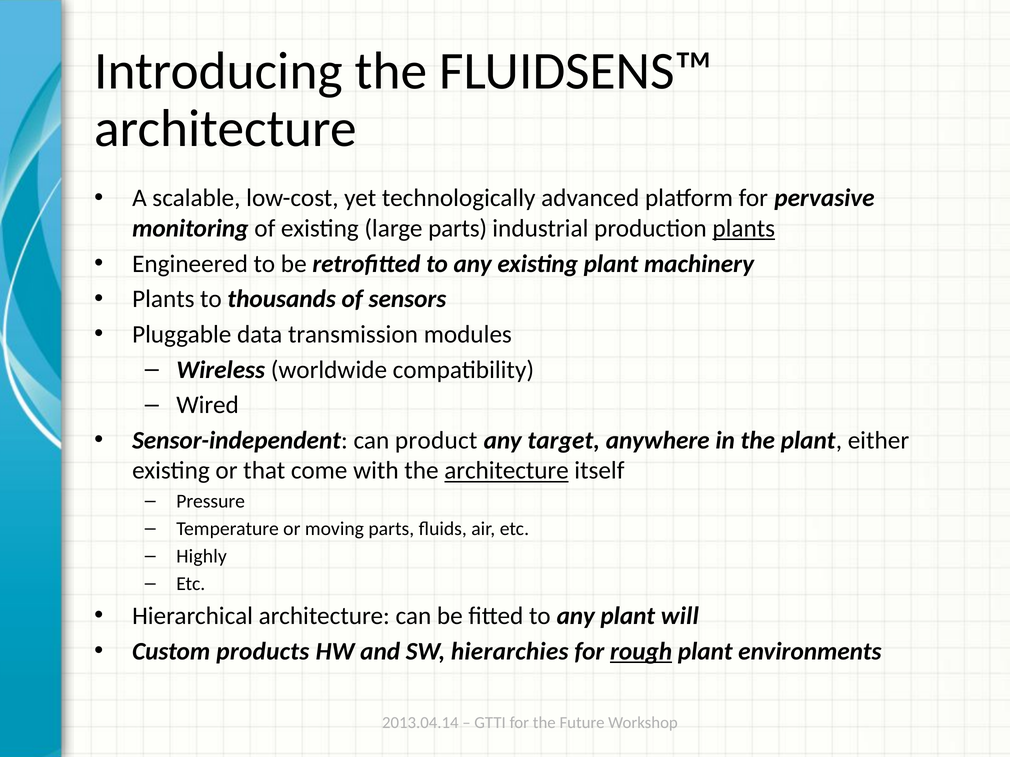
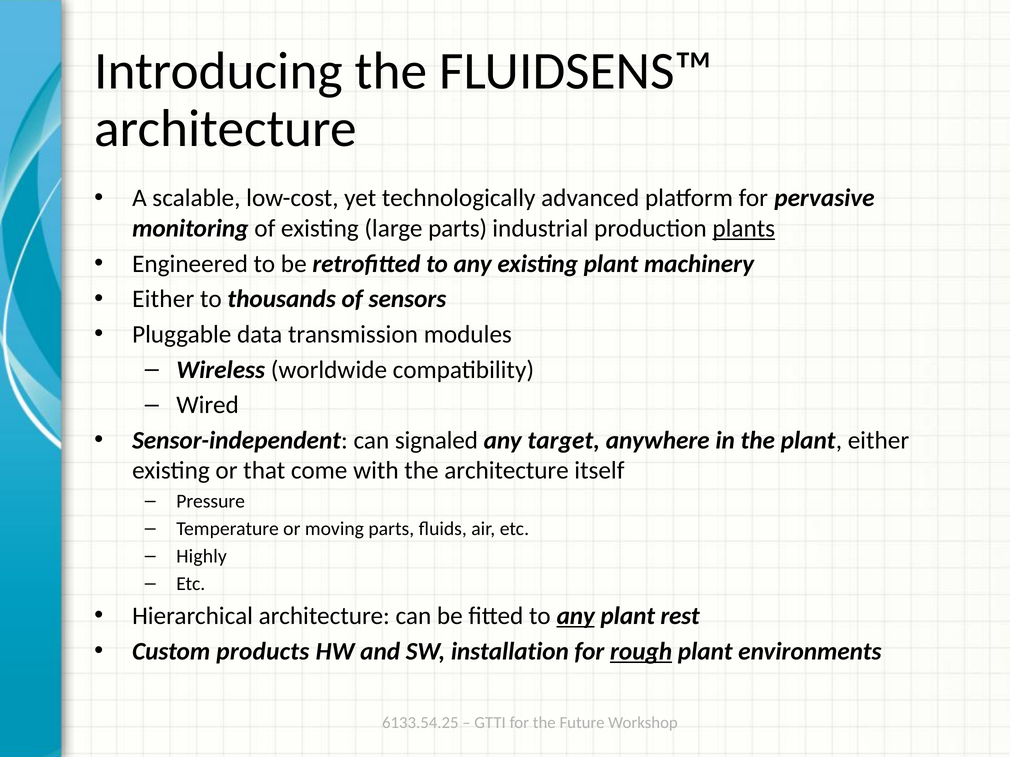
Plants: Plants -> Either (163, 299)
product: product -> signaled (436, 441)
architecture underline: present -> none (507, 471)
any underline: none -> present (576, 616)
will: will -> rest (680, 616)
hierarchies: hierarchies -> installation (510, 652)
2013.04.14: 2013.04.14 -> 6133.54.25 (420, 723)
